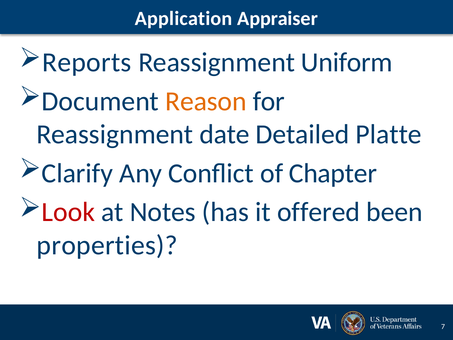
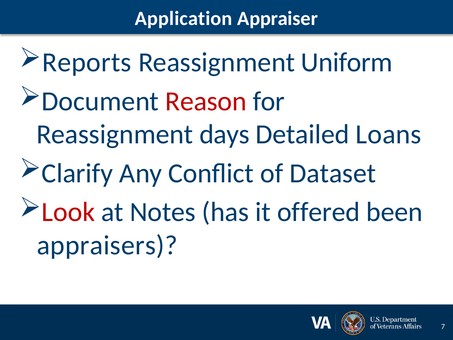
Reason colour: orange -> red (206, 101)
date: date -> days (224, 134)
Platte: Platte -> Loans (389, 134)
Chapter: Chapter -> Dataset (333, 173)
properties: properties -> appraisers (107, 245)
